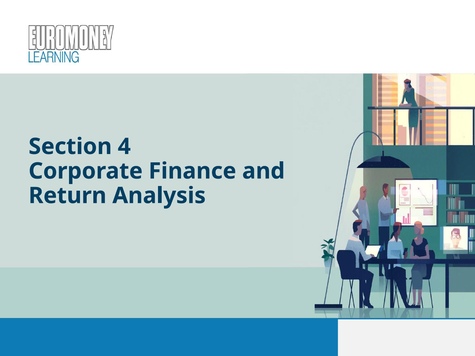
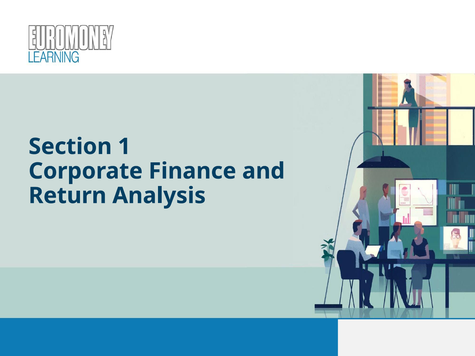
4: 4 -> 1 (124, 147)
